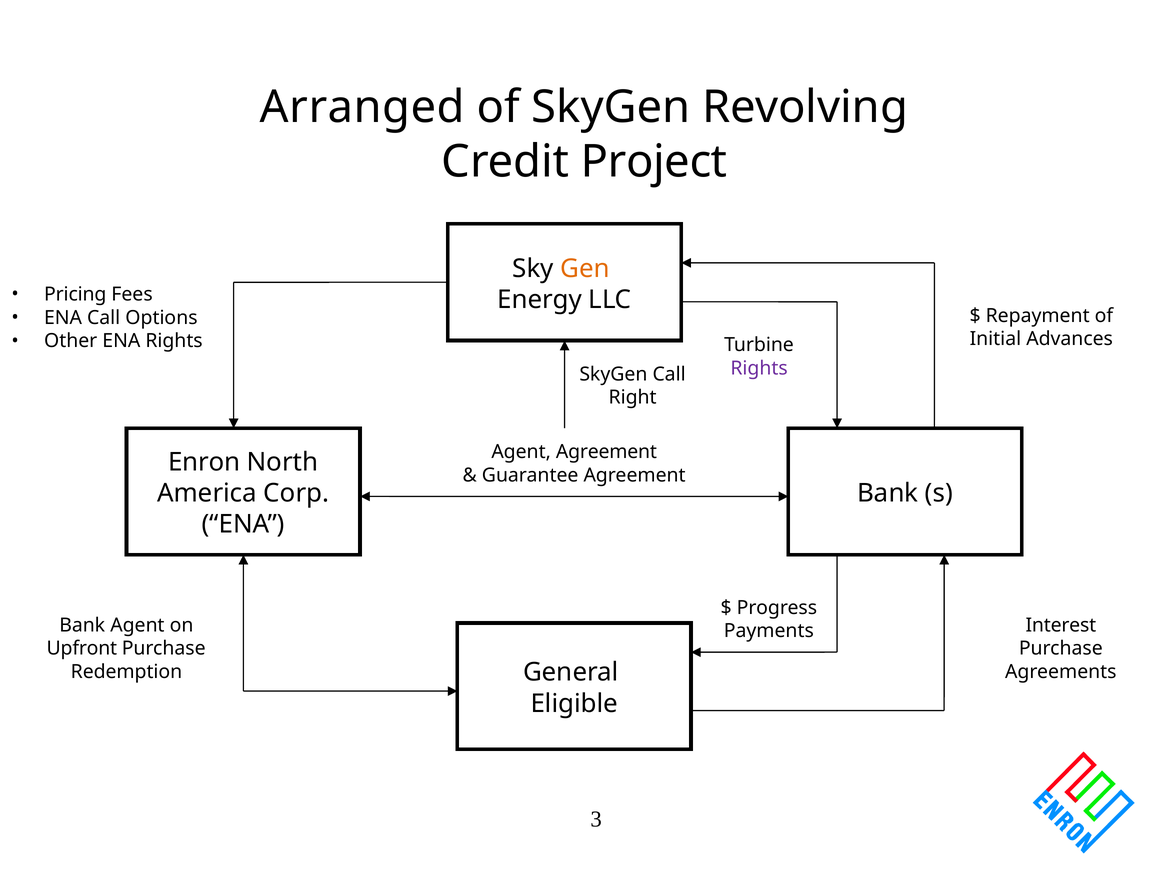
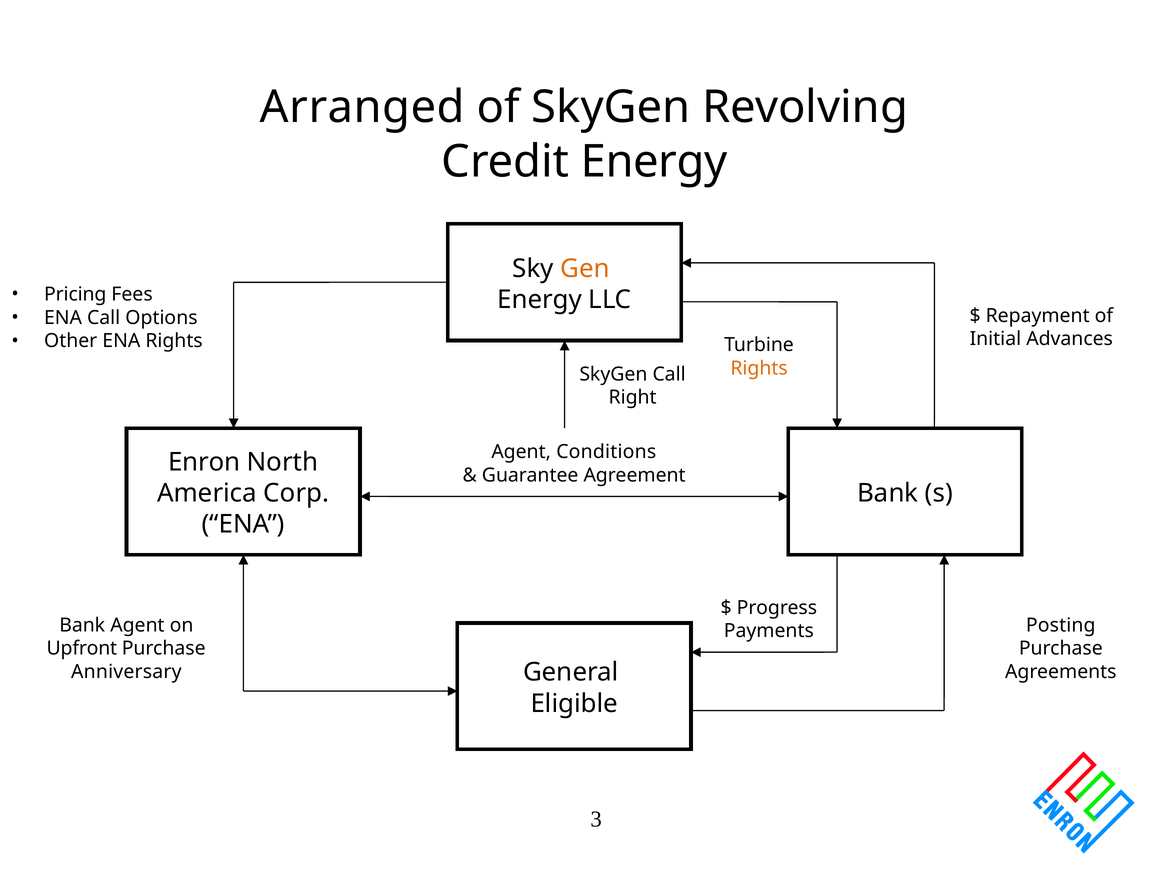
Credit Project: Project -> Energy (654, 162)
Rights colour: purple -> orange (759, 368)
Agent Agreement: Agreement -> Conditions (606, 452)
Interest: Interest -> Posting (1061, 625)
Redemption: Redemption -> Anniversary (126, 672)
